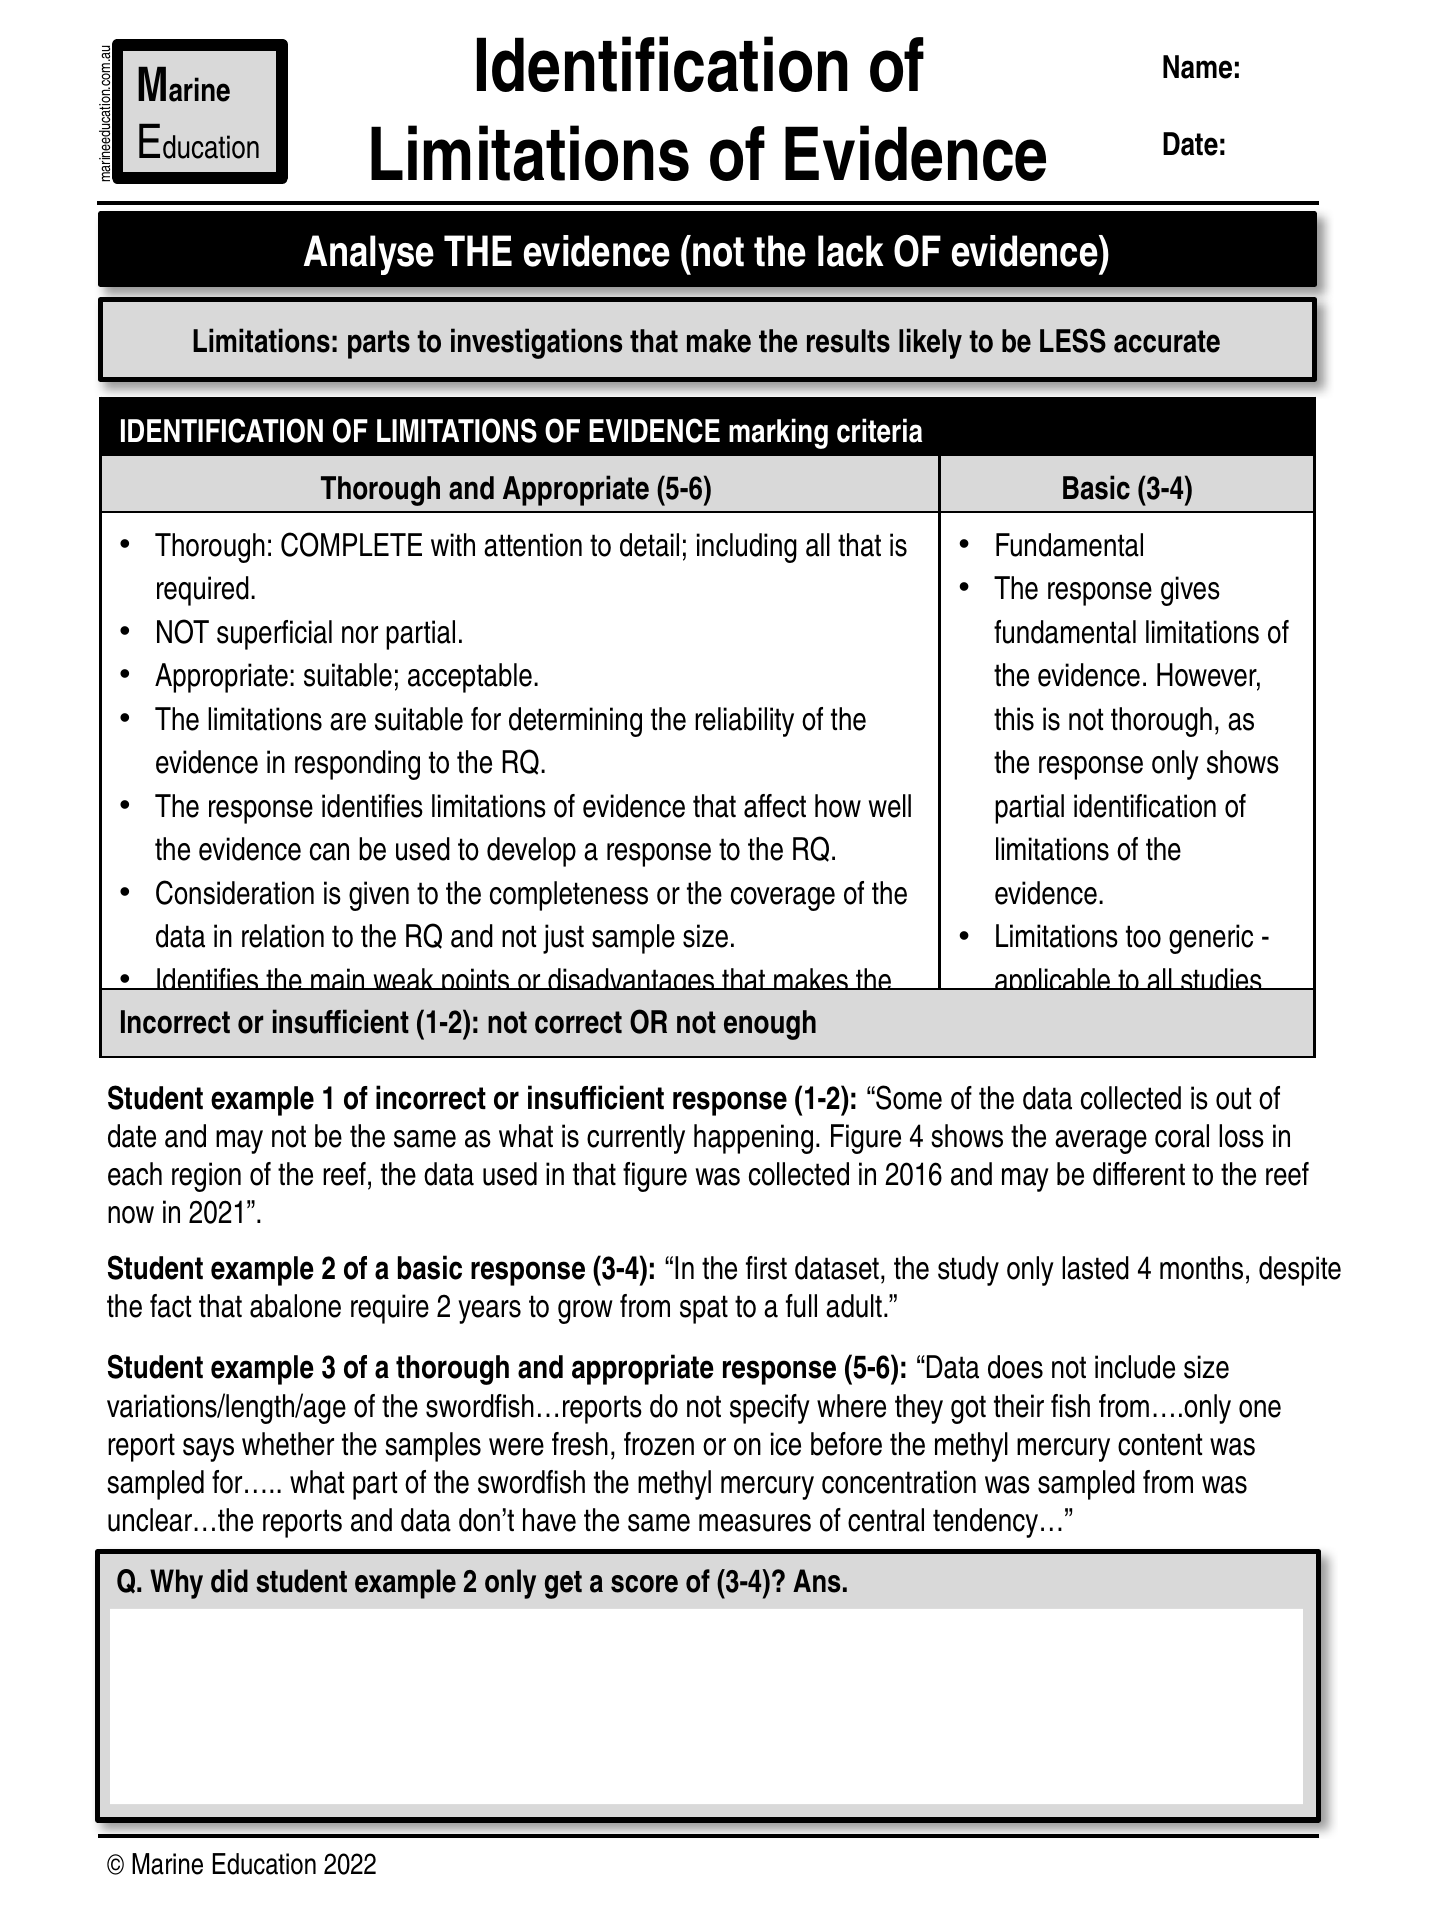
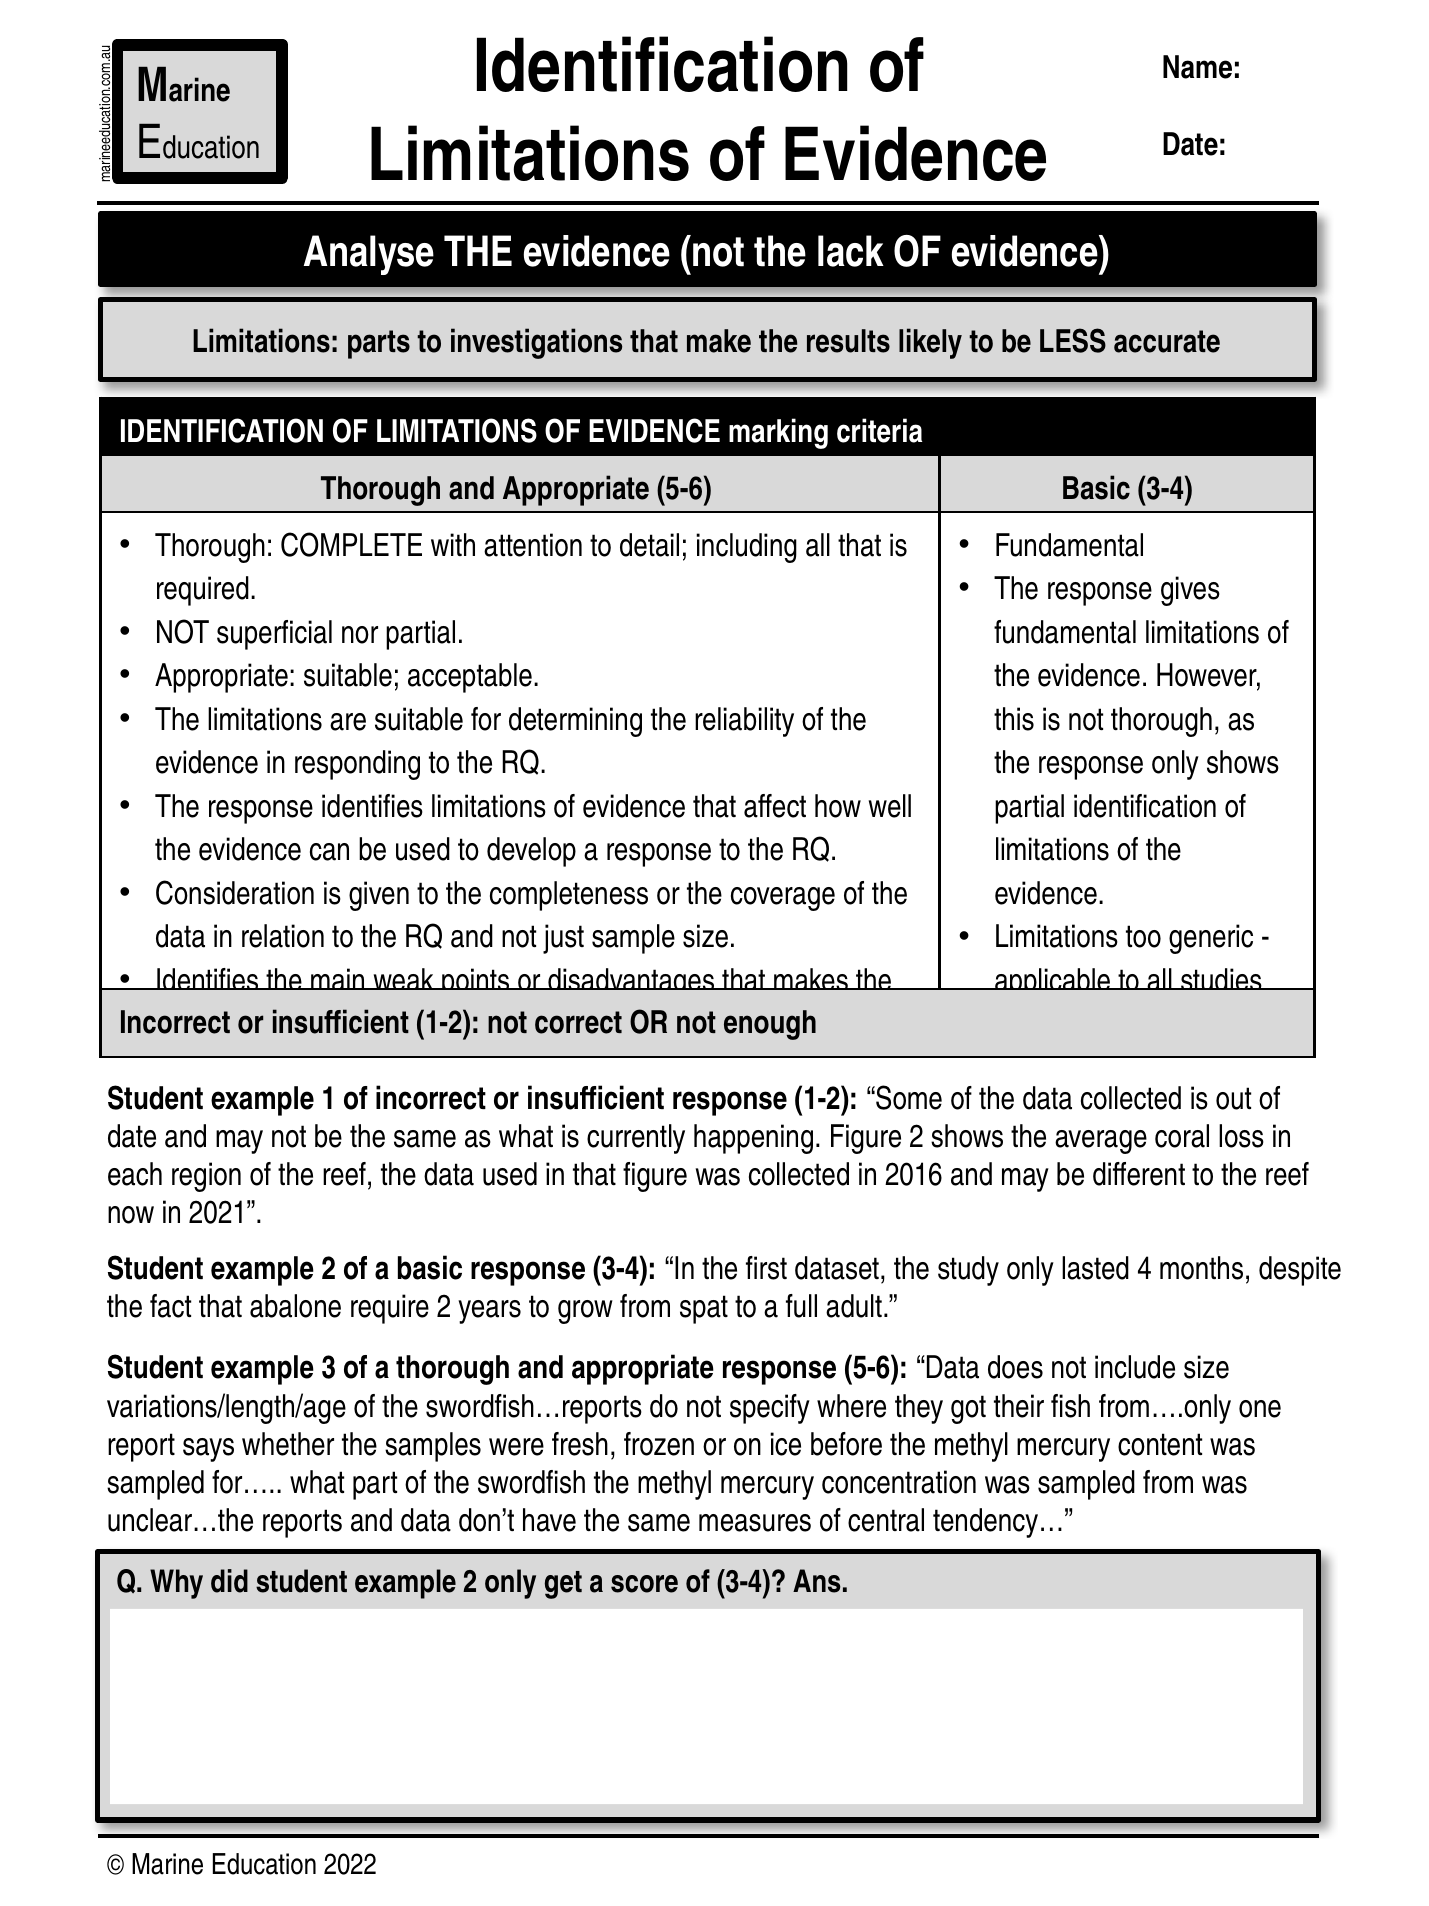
Figure 4: 4 -> 2 (917, 1136)
